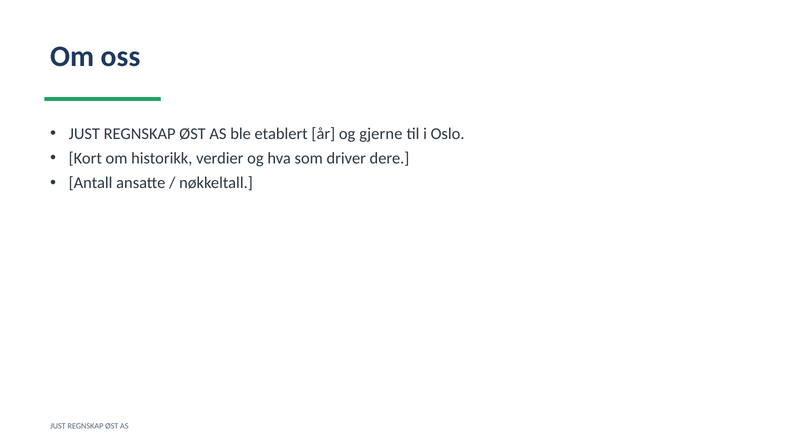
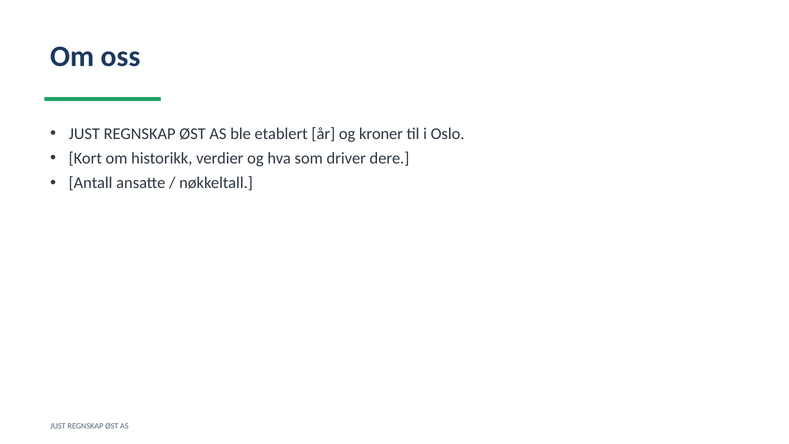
gjerne: gjerne -> kroner (381, 134)
